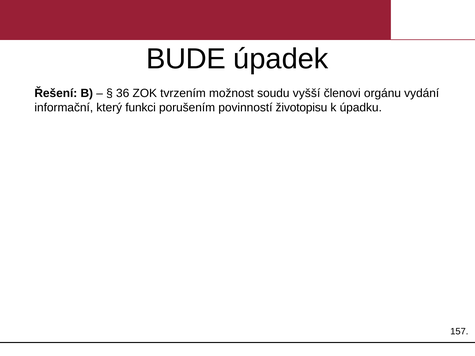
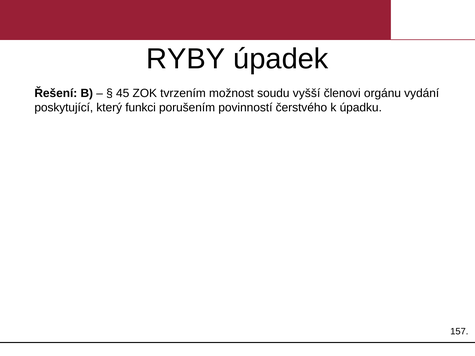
BUDE: BUDE -> RYBY (186, 59)
36: 36 -> 45 (123, 93)
informační: informační -> poskytující (64, 108)
životopisu: životopisu -> čerstvého (301, 108)
